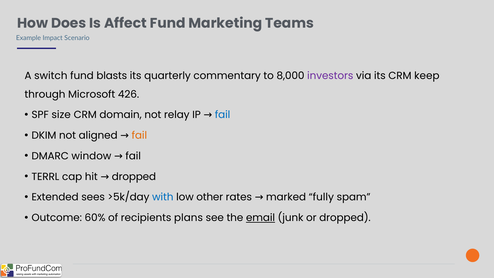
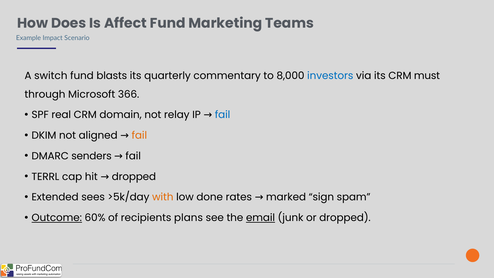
investors colour: purple -> blue (330, 76)
keep: keep -> must (427, 76)
426: 426 -> 366 (129, 94)
size: size -> real (61, 115)
window: window -> senders (91, 156)
with colour: blue -> orange (163, 197)
other: other -> done (210, 197)
fully: fully -> sign (321, 197)
Outcome underline: none -> present (57, 218)
